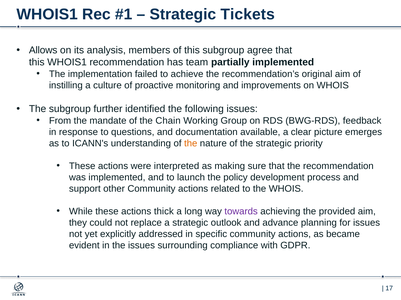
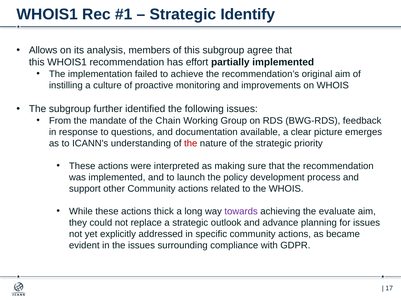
Tickets: Tickets -> Identify (248, 14)
team: team -> effort (197, 62)
the colour: orange -> red (191, 144)
provided: provided -> evaluate (337, 212)
